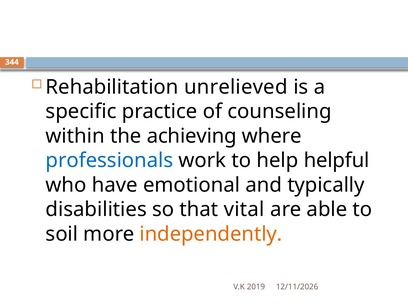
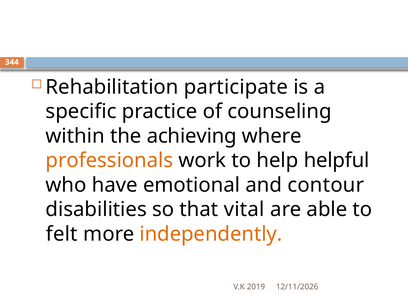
unrelieved: unrelieved -> participate (236, 87)
professionals colour: blue -> orange (109, 161)
typically: typically -> contour (326, 185)
soil: soil -> felt (62, 234)
